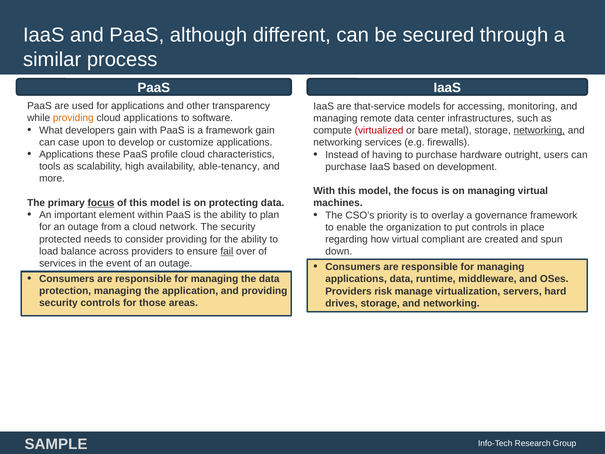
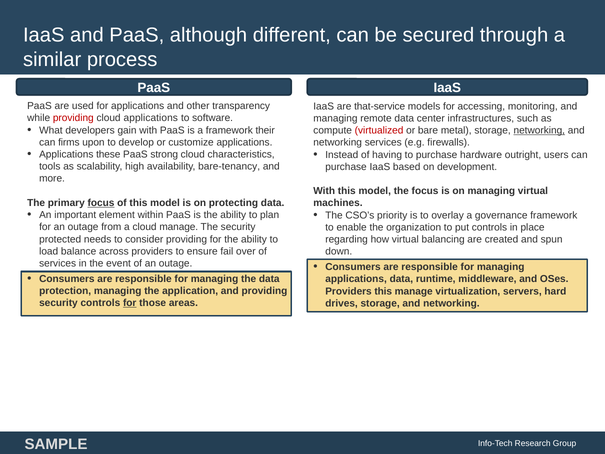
providing colour: orange -> red (73, 118)
framework gain: gain -> their (265, 130)
case: case -> firms (69, 142)
profile: profile -> strong (164, 154)
able-tenancy: able-tenancy -> bare-tenancy (229, 166)
cloud network: network -> manage (179, 227)
compliant: compliant -> balancing (443, 239)
fail underline: present -> none (227, 251)
Providers risk: risk -> this (383, 291)
for underline: none -> present (130, 303)
